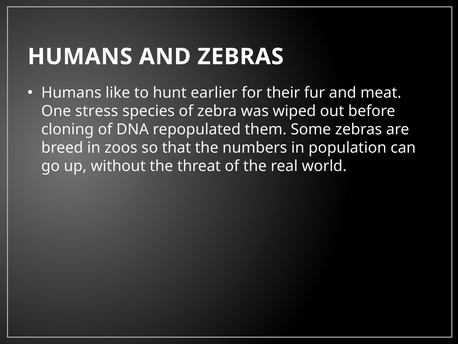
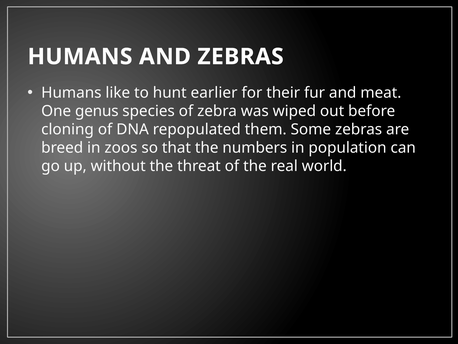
stress: stress -> genus (97, 111)
